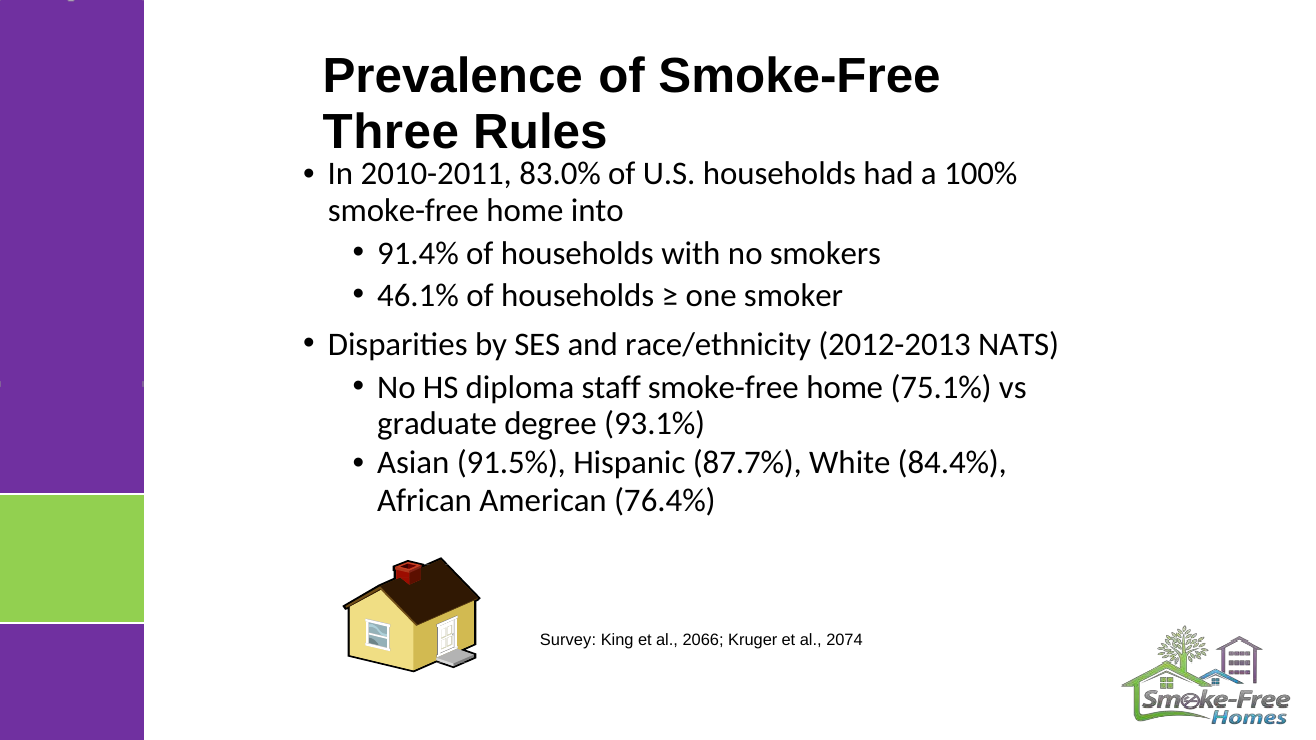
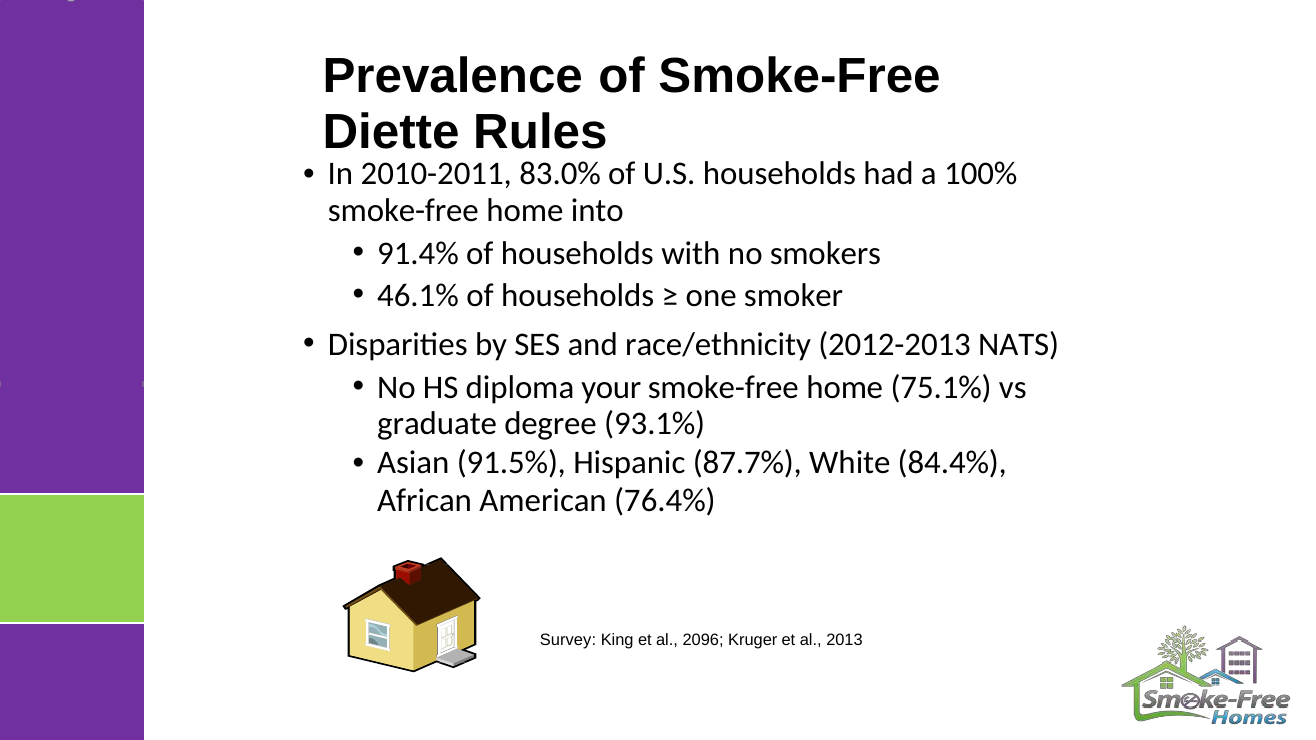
Three: Three -> Diette (391, 132)
staff: staff -> your (611, 388)
2066: 2066 -> 2096 (703, 640)
2074: 2074 -> 2013 (844, 640)
